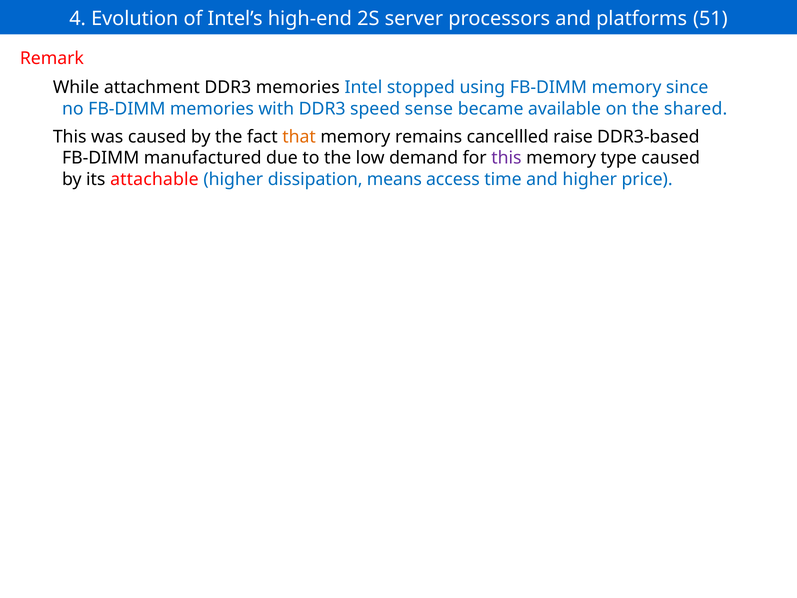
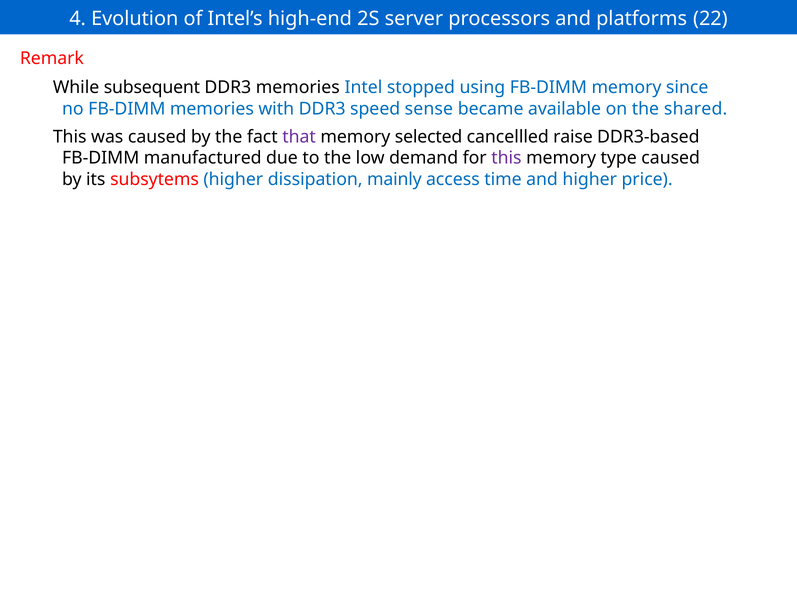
51: 51 -> 22 (710, 19)
attachment: attachment -> subsequent (152, 88)
that colour: orange -> purple (299, 137)
remains: remains -> selected (429, 137)
attachable: attachable -> subsytems (155, 179)
means: means -> mainly (394, 179)
